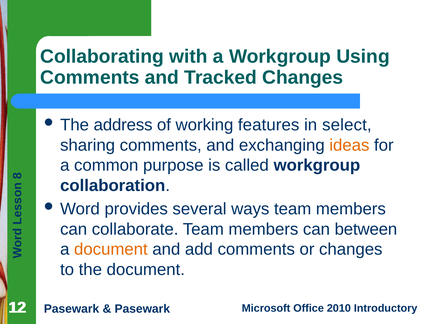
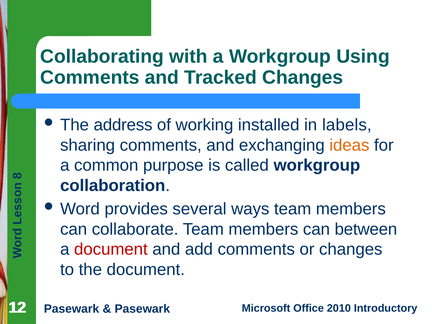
features: features -> installed (269, 125)
select: select -> labels (347, 125)
document colour: orange -> red (111, 249)
